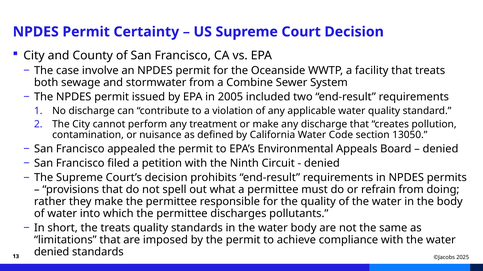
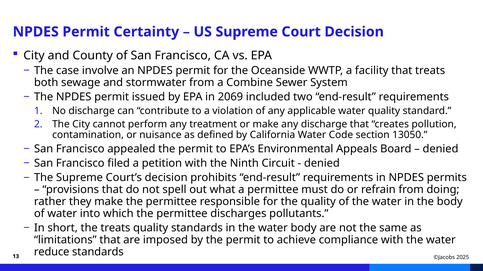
2005: 2005 -> 2069 (230, 97)
denied: denied -> reduce (52, 252)
